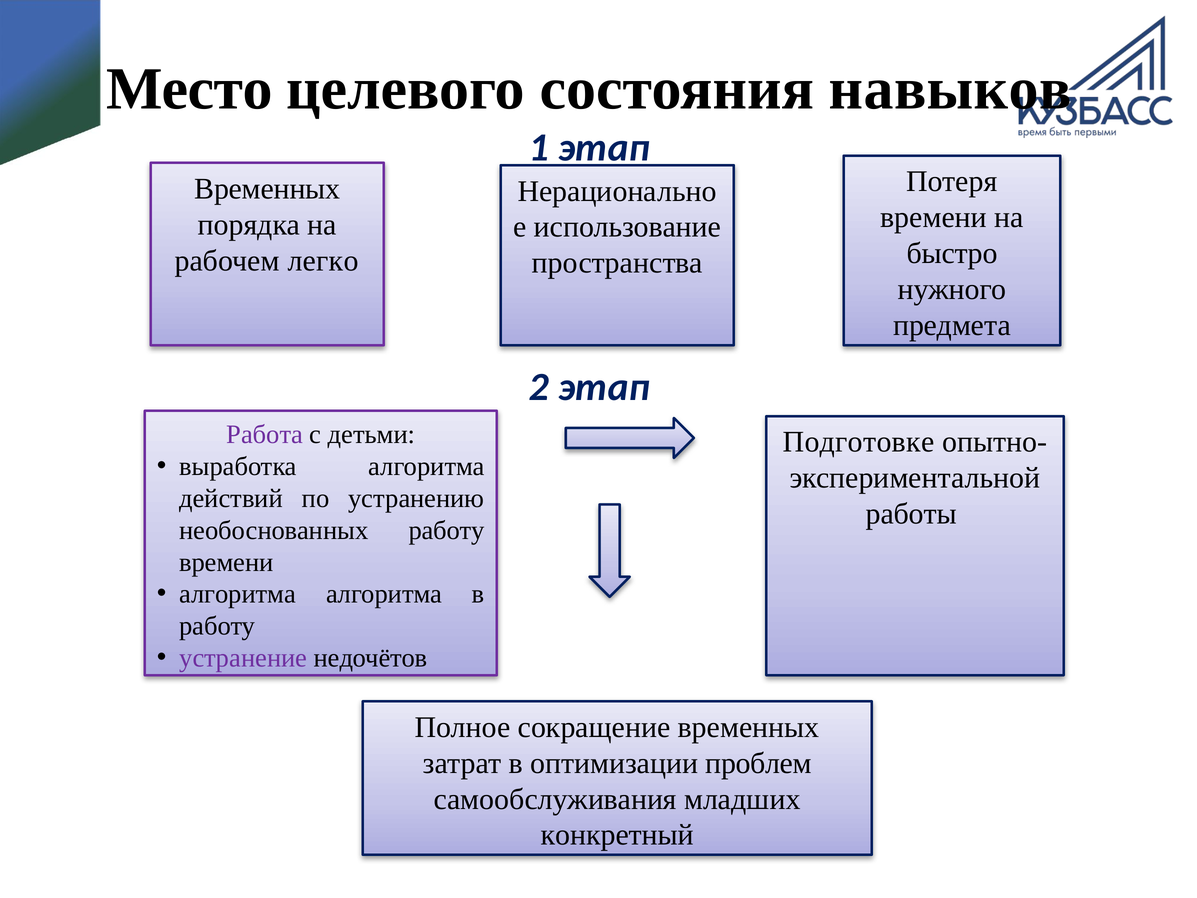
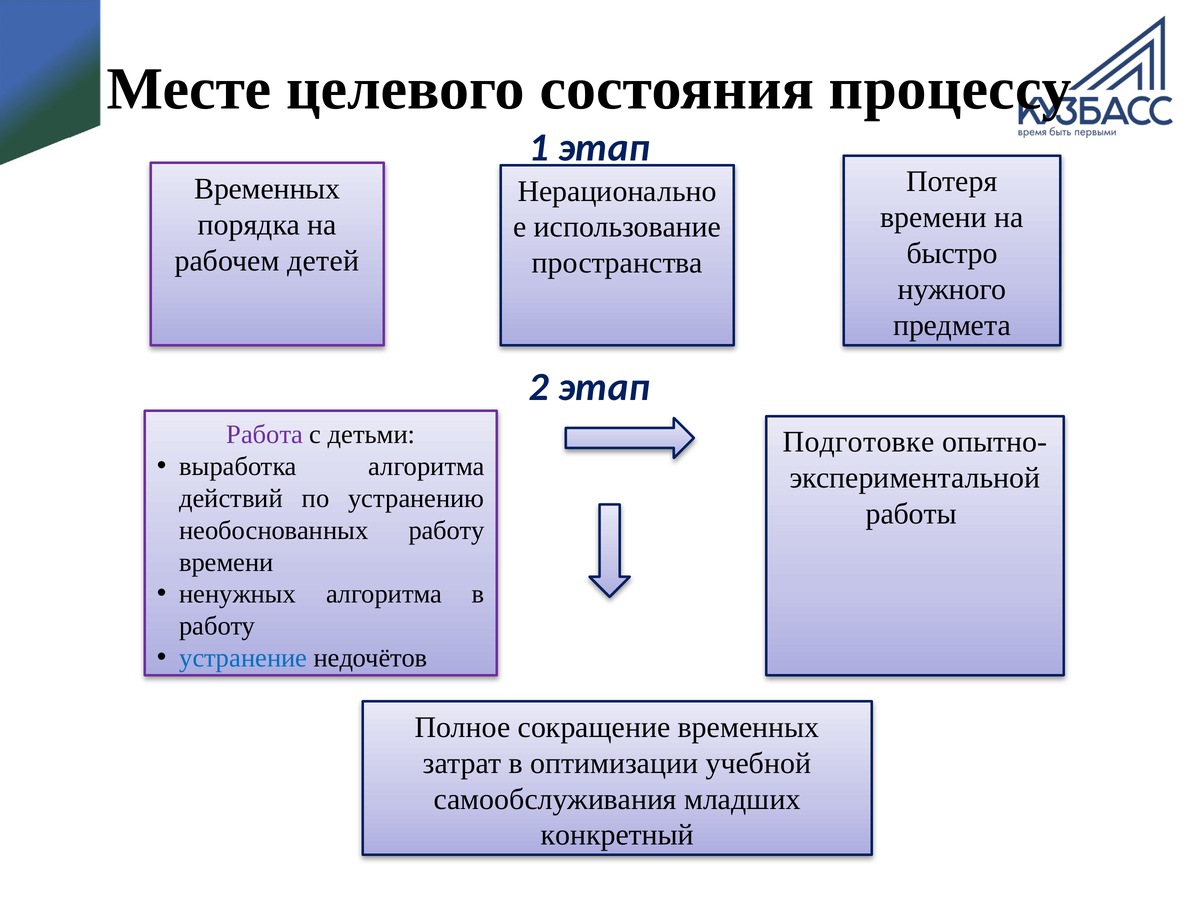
Место: Место -> Месте (189, 89)
навыков: навыков -> процессу (950, 89)
легко: легко -> детей (323, 261)
алгоритма: алгоритма -> ненужных (238, 594)
устранение colour: purple -> blue (243, 658)
проблем: проблем -> учебной (758, 763)
